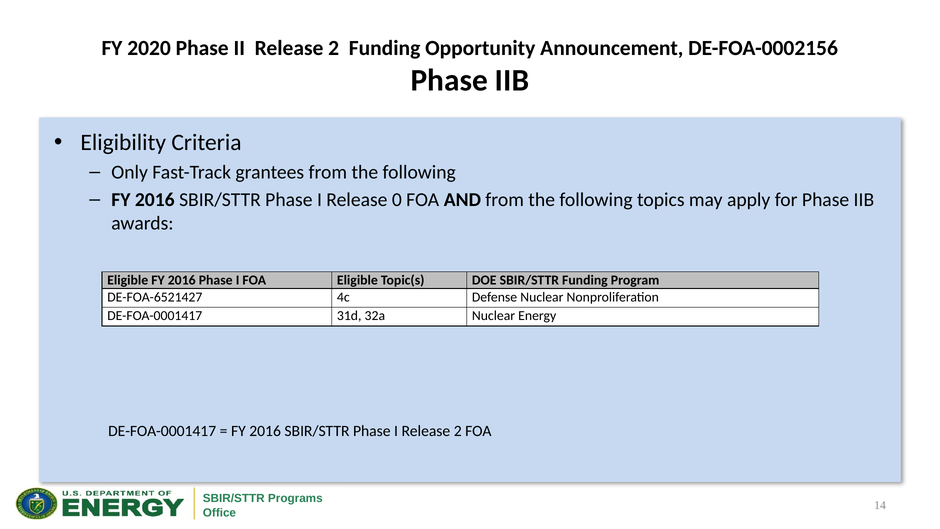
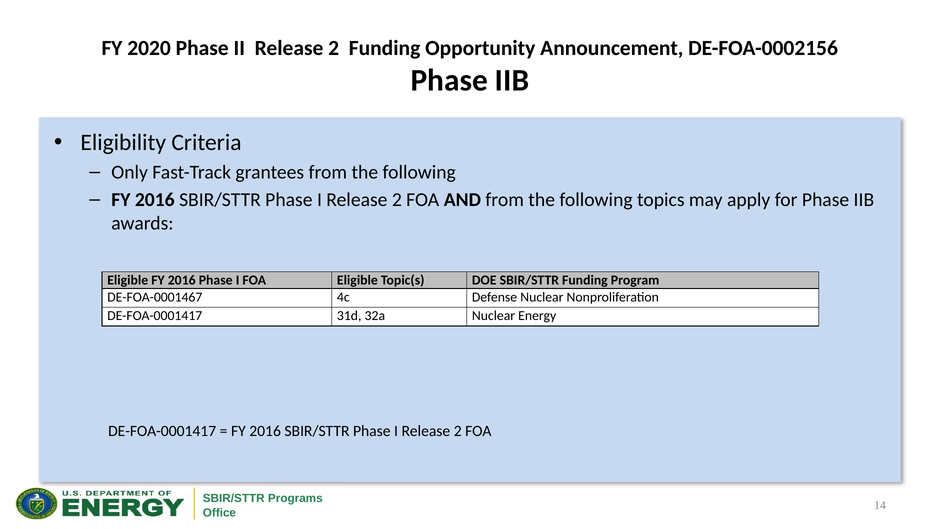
0: 0 -> 2 (397, 200)
DE-FOA-6521427: DE-FOA-6521427 -> DE-FOA-0001467 (155, 297)
